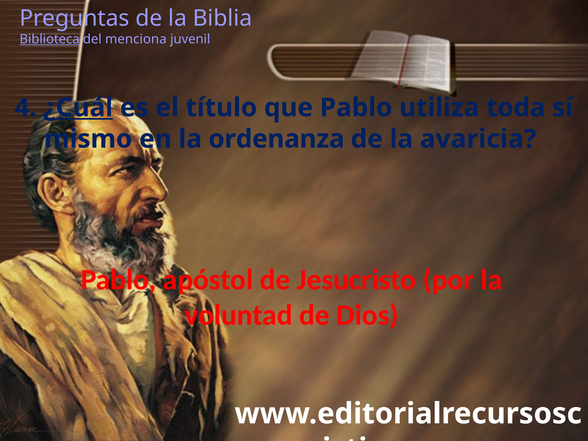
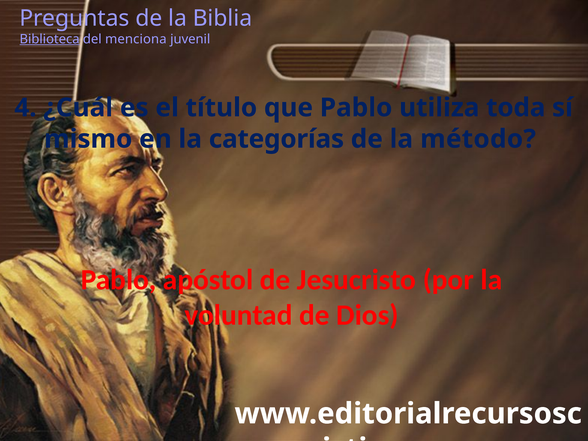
¿Cuál underline: present -> none (78, 108)
ordenanza: ordenanza -> categorías (276, 139)
avaricia: avaricia -> método (478, 139)
